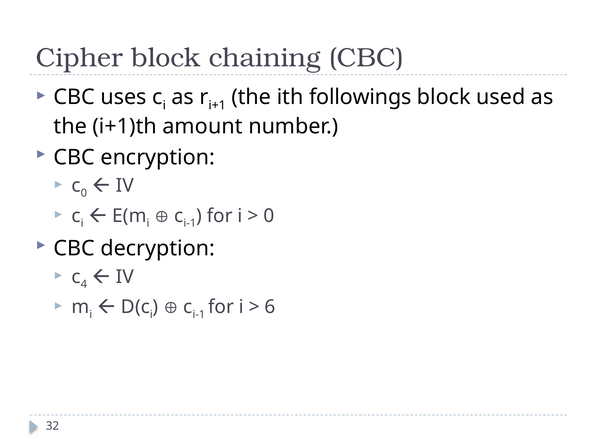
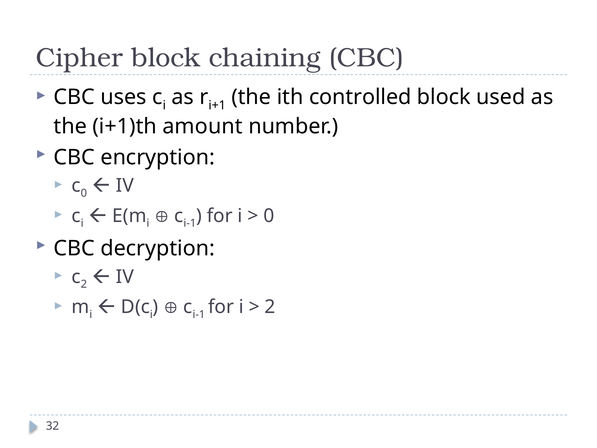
followings: followings -> controlled (360, 97)
4: 4 -> 2 (84, 284)
6: 6 -> 2 (270, 307)
